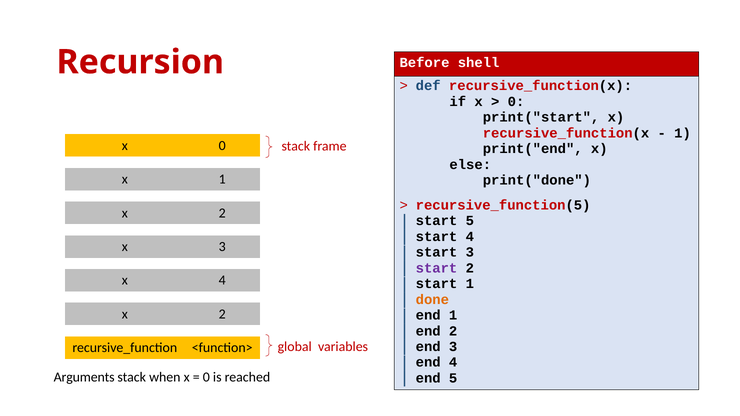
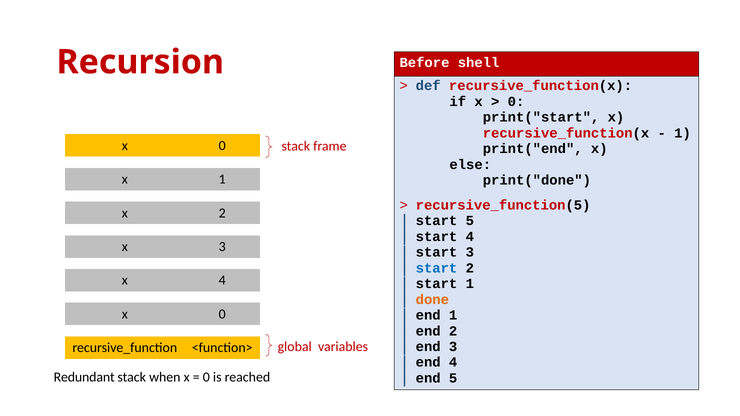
start colour: purple -> blue (437, 268)
2: 2 -> 0 (222, 314)
Arguments: Arguments -> Redundant (84, 378)
